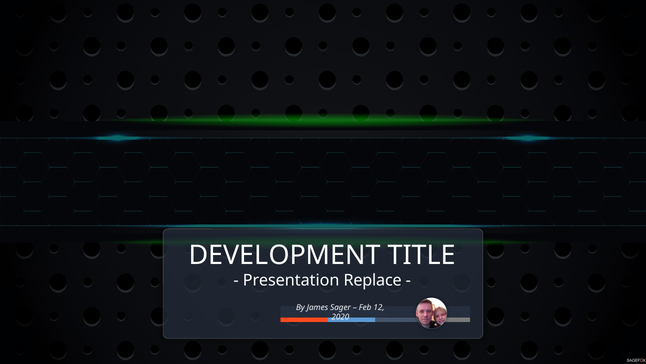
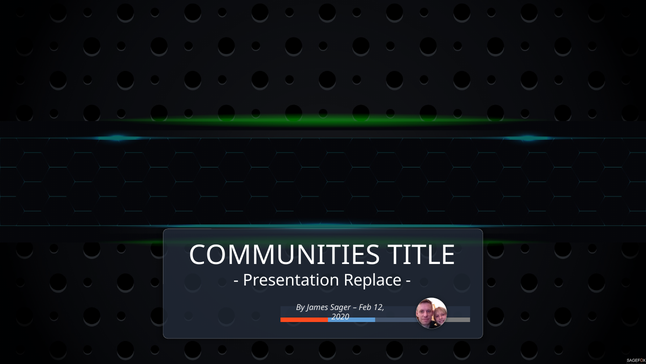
DEVELOPMENT: DEVELOPMENT -> COMMUNITIES (285, 255)
